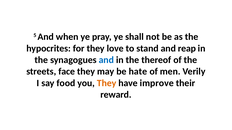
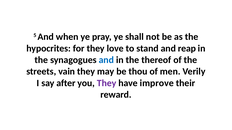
face: face -> vain (67, 72)
hate: hate -> thou (138, 72)
food: food -> after (66, 83)
They colour: orange -> purple (107, 83)
